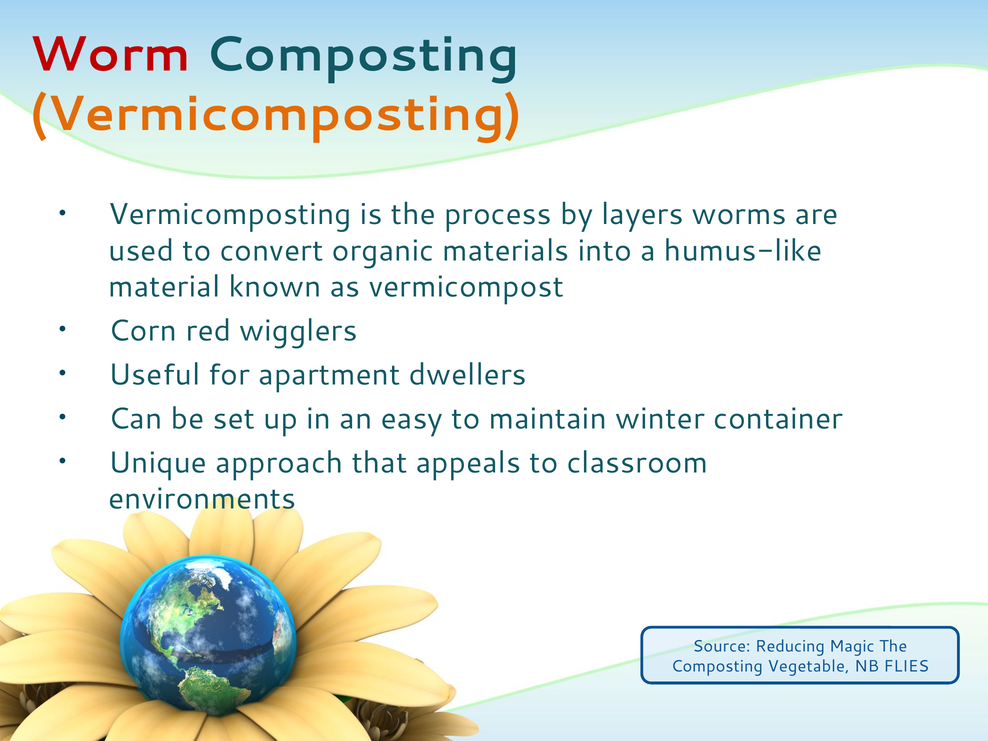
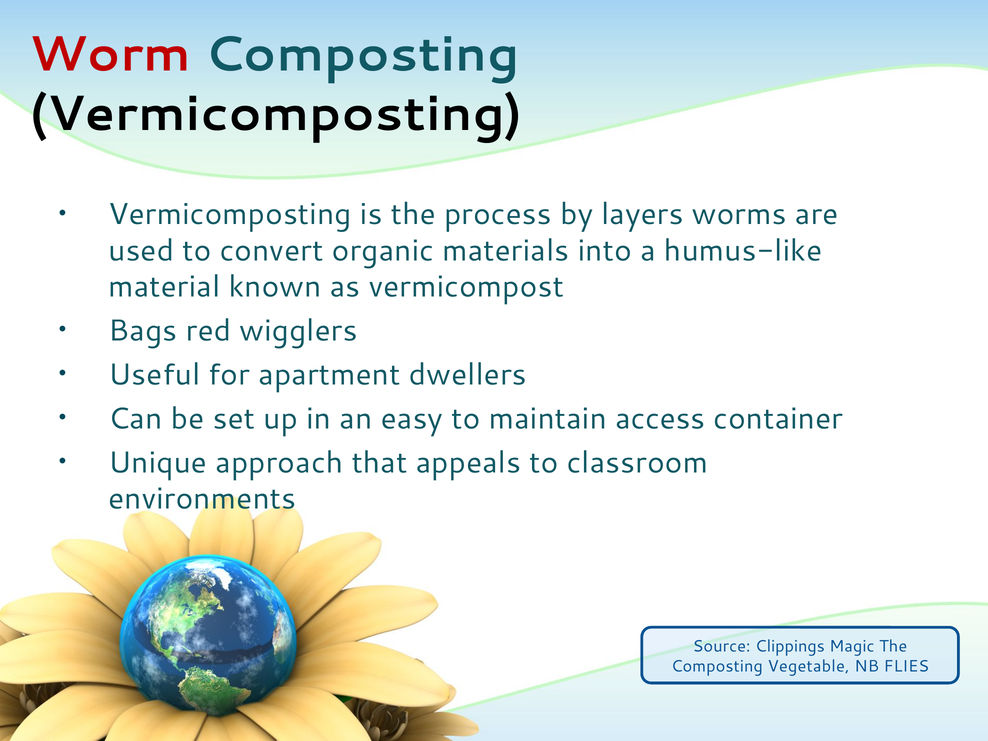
Vermicomposting colour: orange -> black (276, 114)
Corn: Corn -> Bags (143, 331)
winter: winter -> access (660, 419)
Reducing: Reducing -> Clippings (790, 646)
